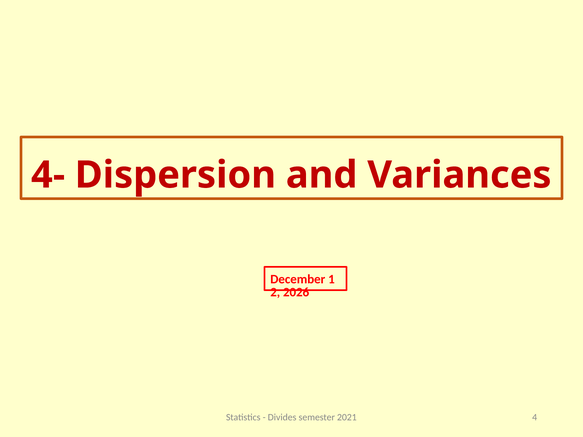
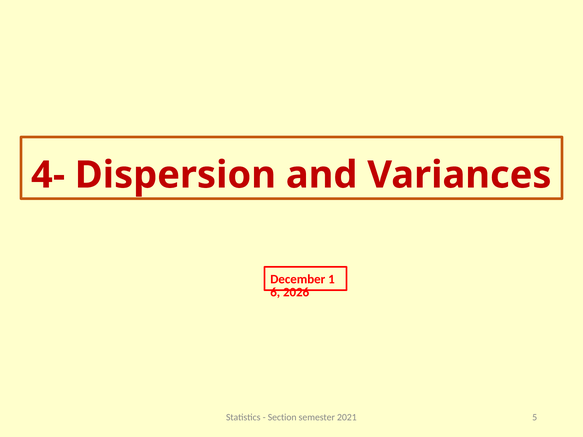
2: 2 -> 6 (275, 292)
Divides: Divides -> Section (282, 417)
4: 4 -> 5 (535, 417)
